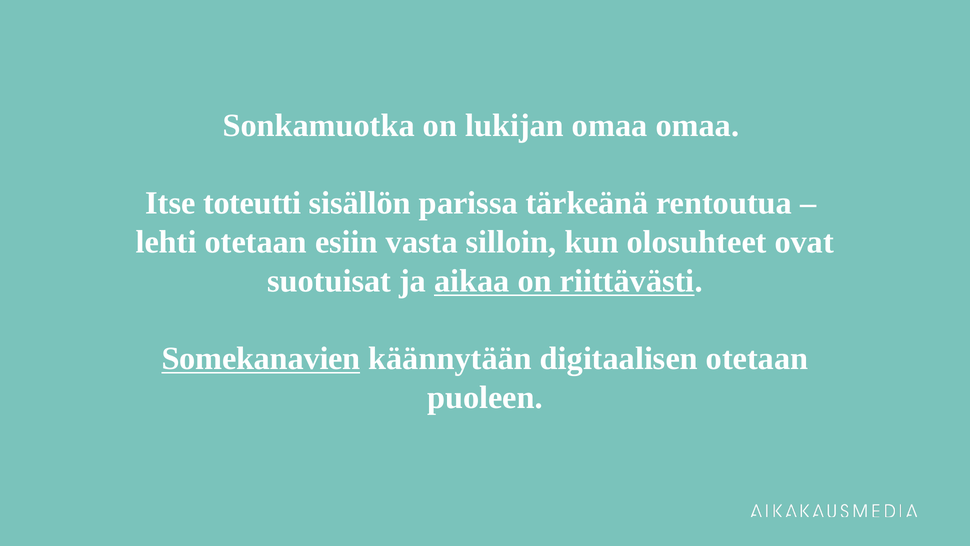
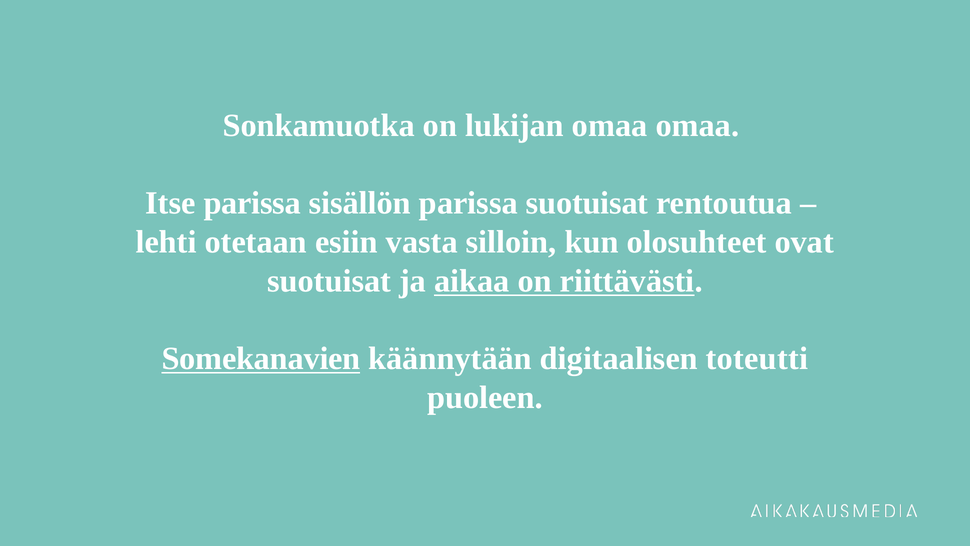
Itse toteutti: toteutti -> parissa (252, 203)
parissa tärkeänä: tärkeänä -> suotuisat (587, 203)
digitaalisen otetaan: otetaan -> toteutti (757, 358)
